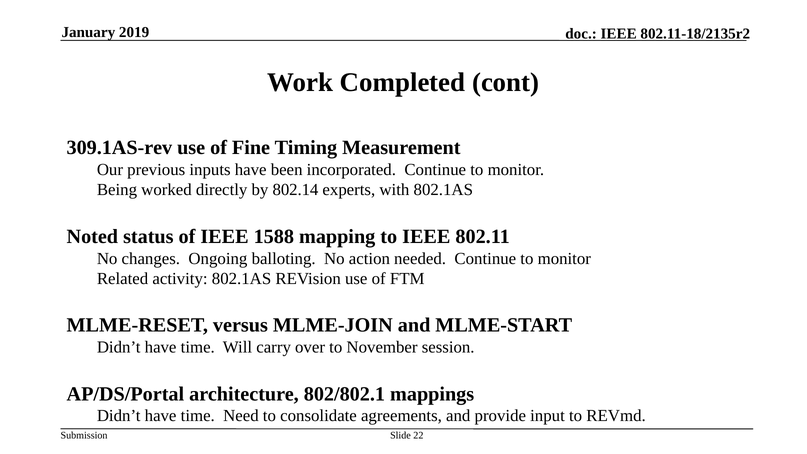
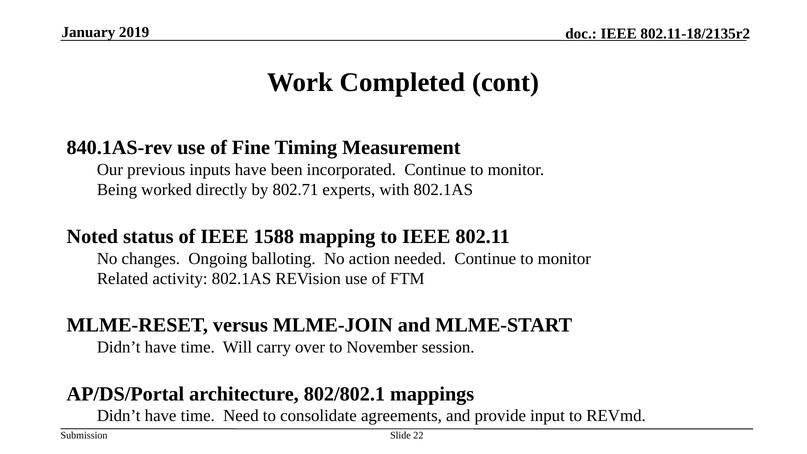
309.1AS-rev: 309.1AS-rev -> 840.1AS-rev (119, 148)
802.14: 802.14 -> 802.71 (295, 190)
